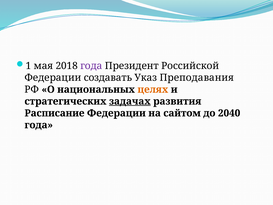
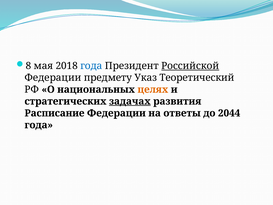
1: 1 -> 8 (28, 66)
года colour: purple -> blue (91, 66)
Российской underline: none -> present (190, 66)
создавать: создавать -> предмету (108, 78)
Преподавания: Преподавания -> Теоретический (197, 78)
сайтом: сайтом -> ответы (182, 113)
2040: 2040 -> 2044 (229, 113)
